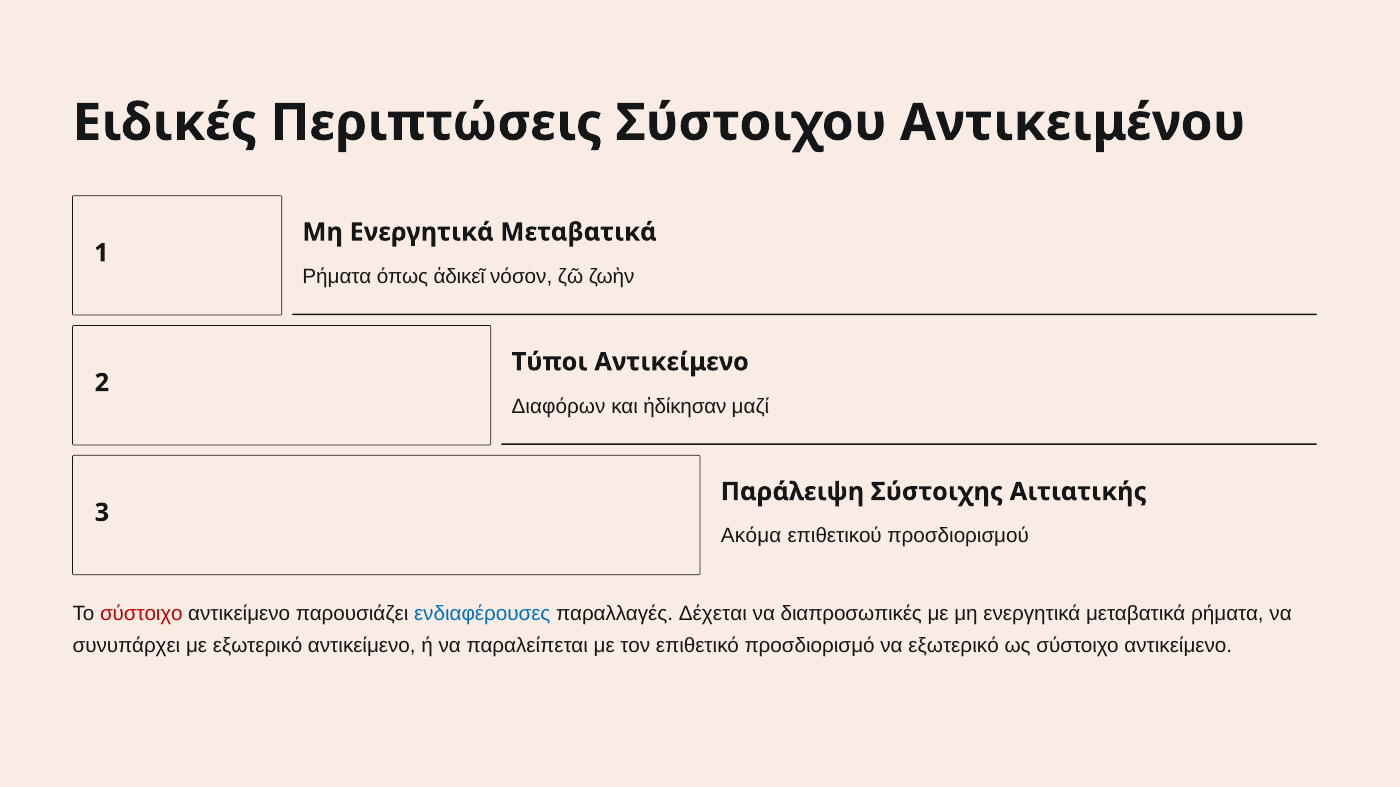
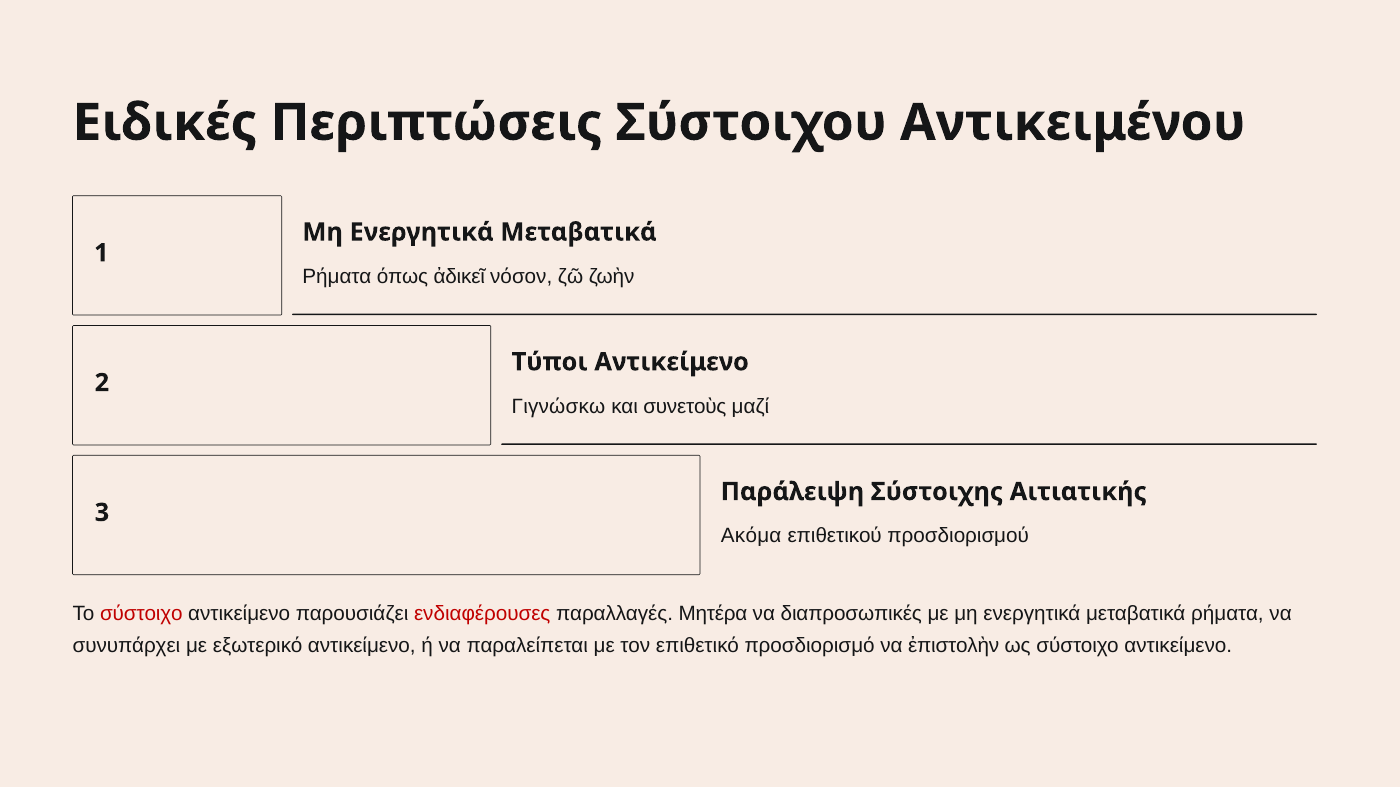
Διαφόρων: Διαφόρων -> Γιγνώσκω (558, 407)
ἠδίκησαν: ἠδίκησαν -> συνετοὺς (685, 407)
ενδιαφέρουσες colour: blue -> red (482, 614)
Δέχεται: Δέχεται -> Μητέρα (713, 614)
να εξωτερικό: εξωτερικό -> ἐπιστολὴν (954, 646)
